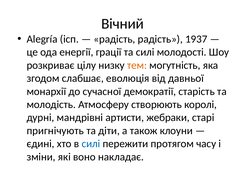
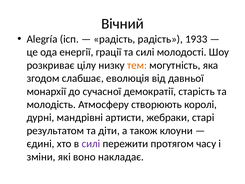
1937: 1937 -> 1933 (196, 39)
пригнічують: пригнічують -> результатом (55, 131)
силі colour: blue -> purple (91, 144)
